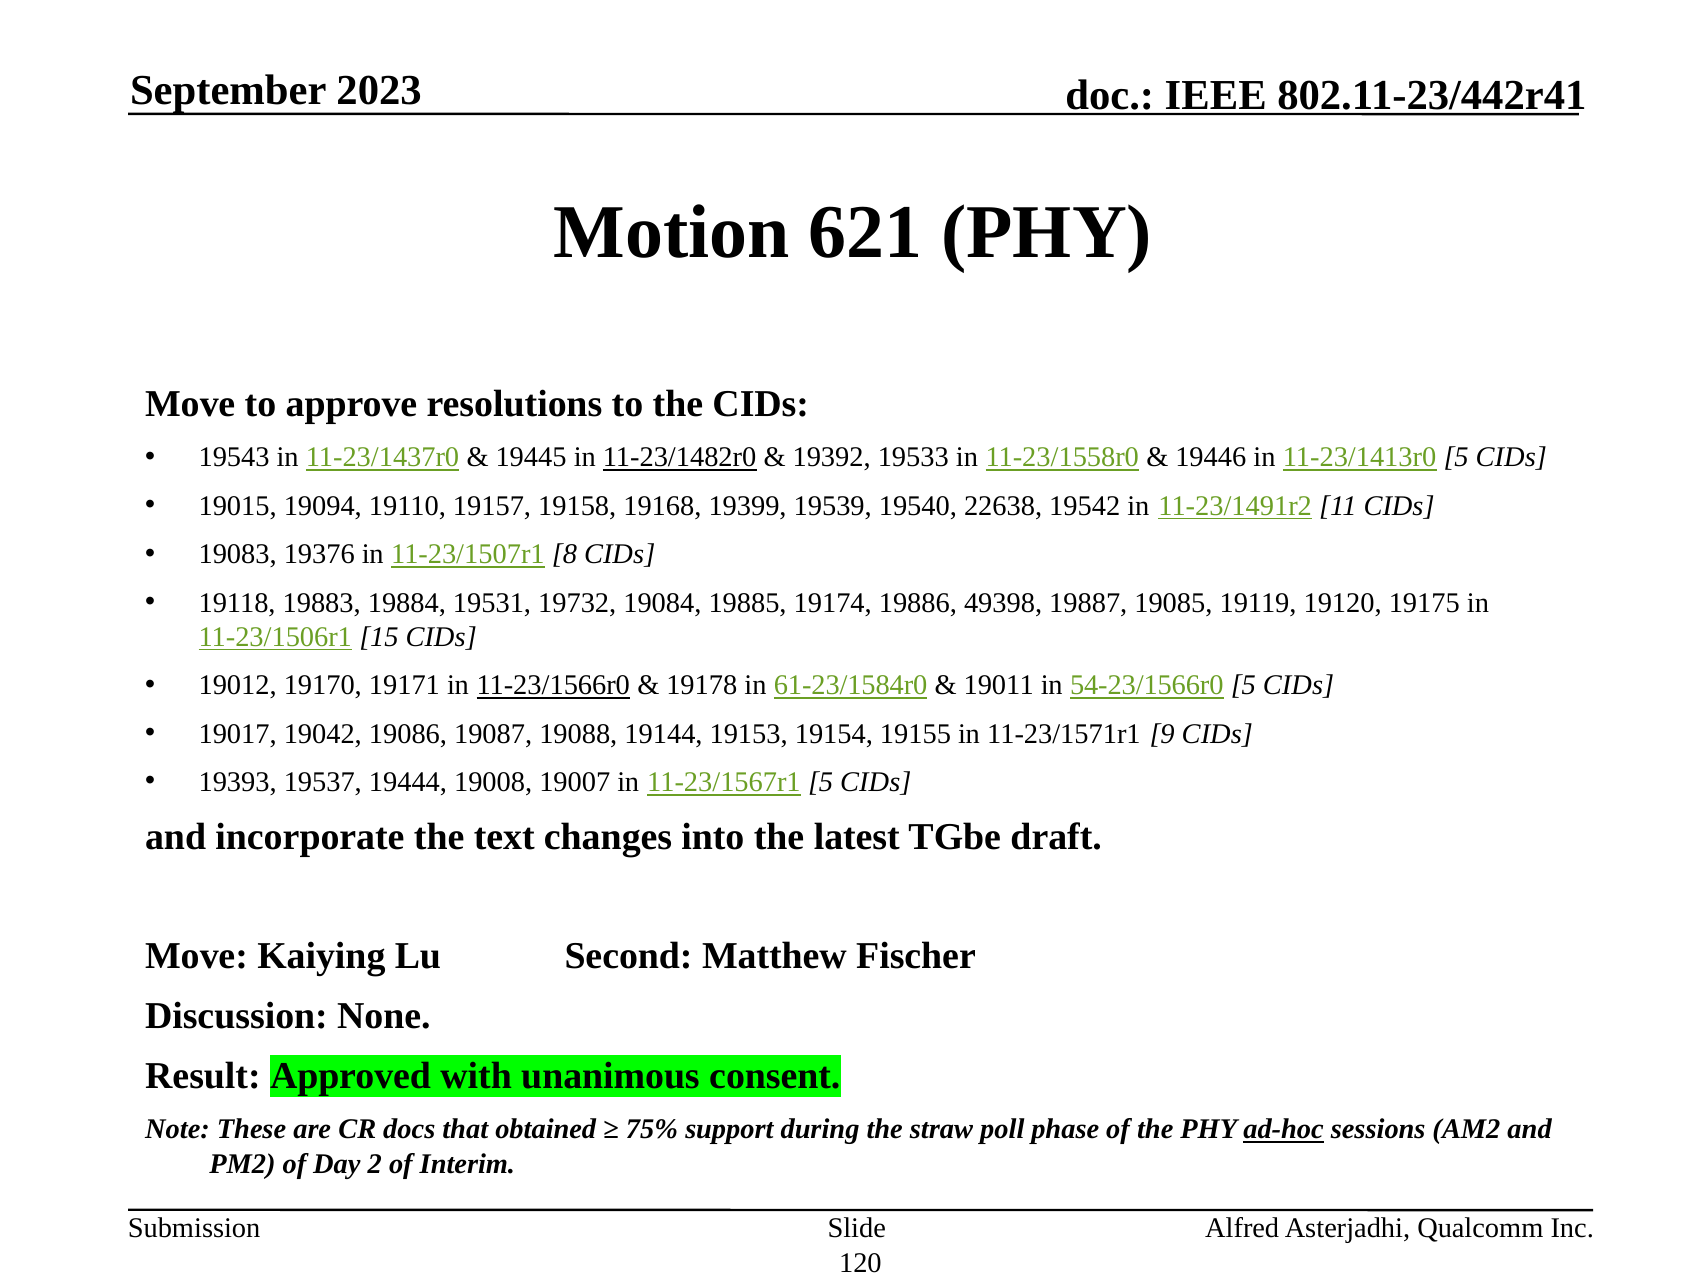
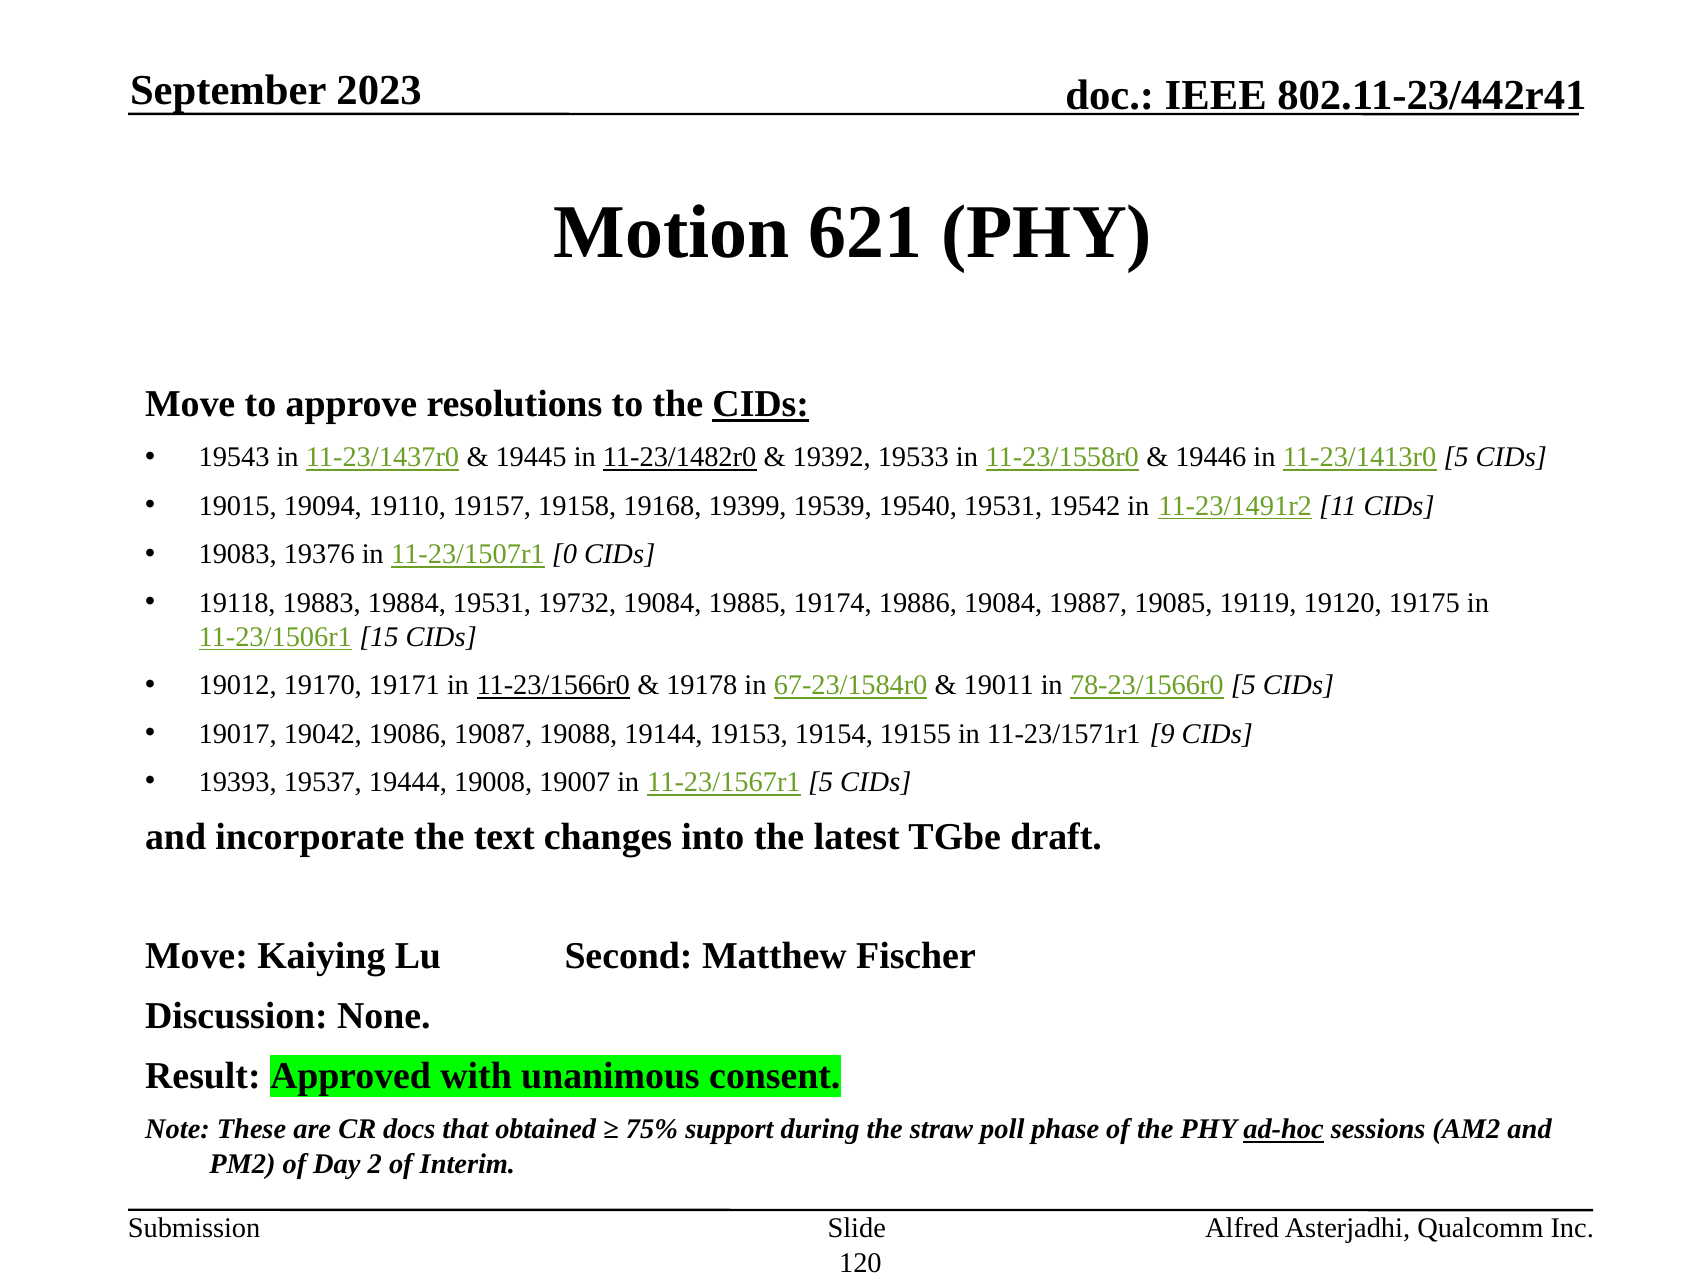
CIDs underline: none -> present (761, 404)
19540 22638: 22638 -> 19531 (1003, 506)
8: 8 -> 0 (565, 554)
19886 49398: 49398 -> 19084 (1003, 602)
61-23/1584r0: 61-23/1584r0 -> 67-23/1584r0 (851, 685)
54-23/1566r0: 54-23/1566r0 -> 78-23/1566r0 (1147, 685)
